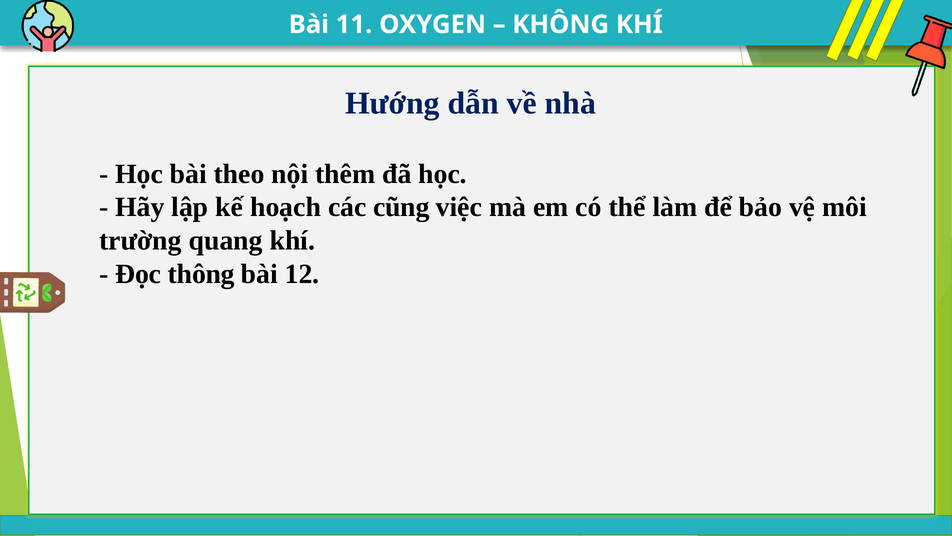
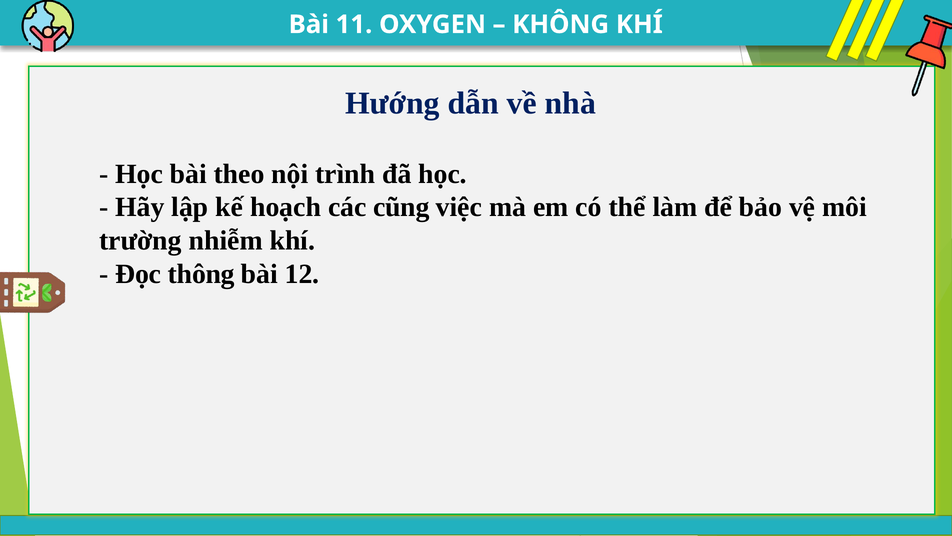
thêm: thêm -> trình (345, 174)
quang: quang -> nhiễm (226, 240)
